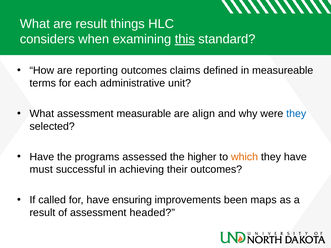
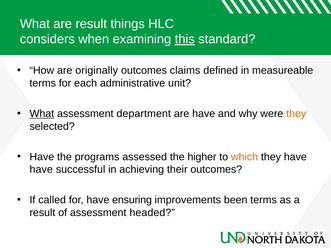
reporting: reporting -> originally (97, 71)
What underline: none -> present (42, 114)
measurable: measurable -> department (144, 114)
are align: align -> have (204, 114)
they colour: blue -> orange (296, 114)
must: must -> have (41, 170)
been maps: maps -> terms (264, 200)
